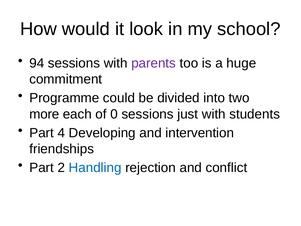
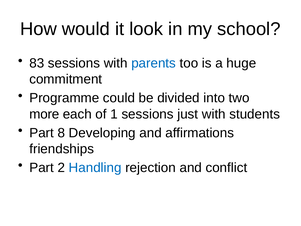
94: 94 -> 83 (37, 63)
parents colour: purple -> blue (154, 63)
0: 0 -> 1 (114, 114)
4: 4 -> 8 (61, 133)
intervention: intervention -> affirmations (200, 133)
